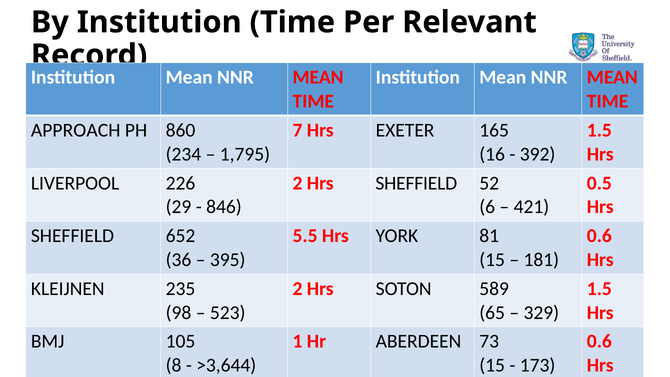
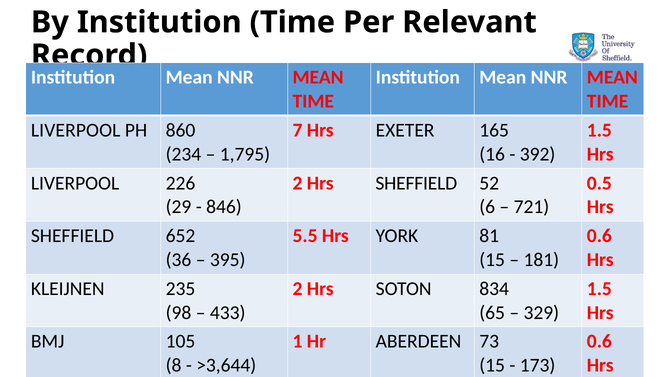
APPROACH: APPROACH -> LIVERPOOL (76, 130)
421: 421 -> 721 (531, 207)
589: 589 -> 834 (494, 289)
523: 523 -> 433 (228, 312)
